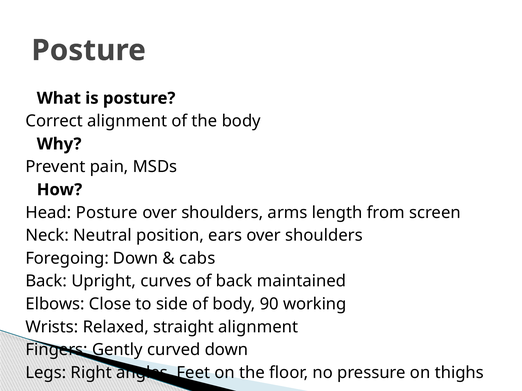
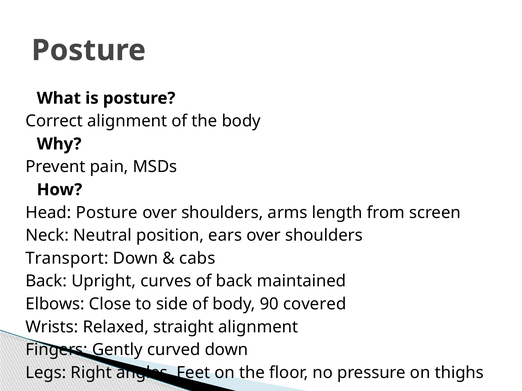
Foregoing: Foregoing -> Transport (67, 259)
working: working -> covered (315, 304)
